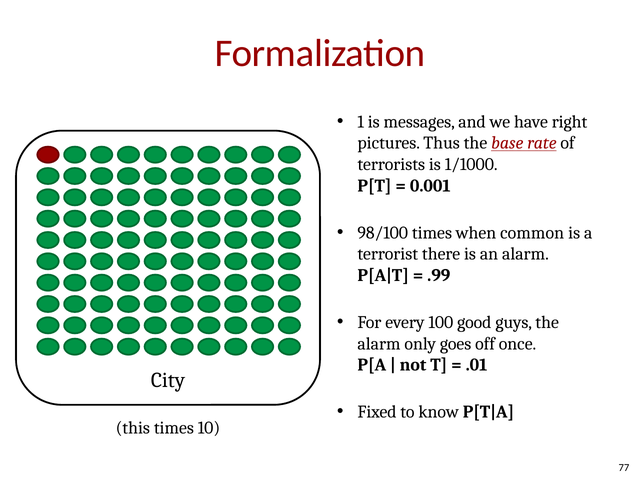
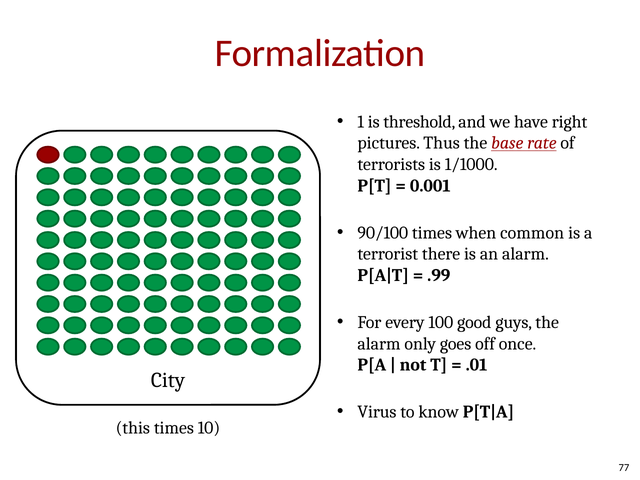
messages: messages -> threshold (419, 122)
98/100: 98/100 -> 90/100 (383, 233)
Fixed: Fixed -> Virus (377, 412)
